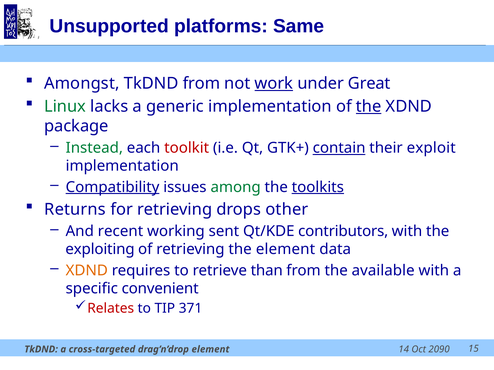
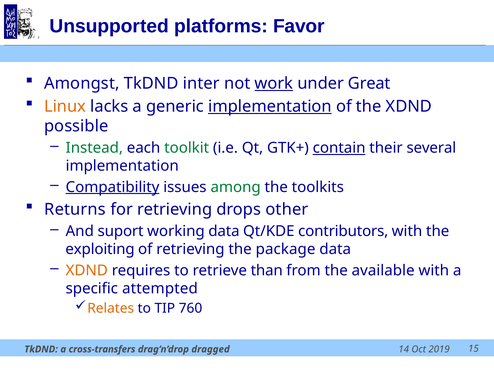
Same: Same -> Favor (299, 26)
TkDND from: from -> inter (201, 83)
Linux colour: green -> orange (65, 107)
implementation underline: none -> present (270, 107)
the underline: present -> none (369, 107)
package: package -> possible (76, 126)
toolkit colour: red -> green (187, 148)
exploit: exploit -> several (431, 148)
toolkits underline: present -> none (318, 187)
recent: recent -> suport (121, 232)
working sent: sent -> data (224, 232)
the element: element -> package (286, 250)
convenient: convenient -> attempted (160, 289)
Relates colour: red -> orange (111, 309)
371: 371 -> 760 (190, 309)
2090: 2090 -> 2019 (439, 350)
cross-targeted: cross-targeted -> cross-transfers (102, 350)
drag’n’drop element: element -> dragged (211, 350)
